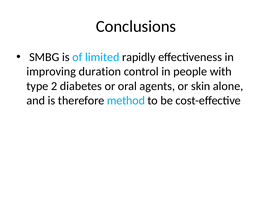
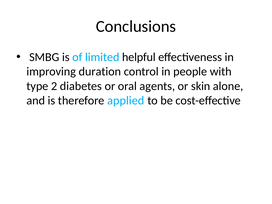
rapidly: rapidly -> helpful (139, 57)
method: method -> applied (126, 101)
